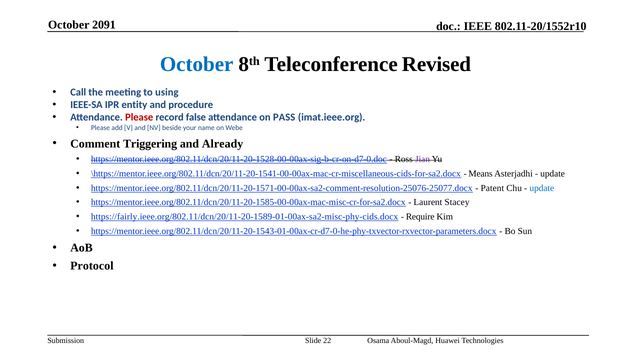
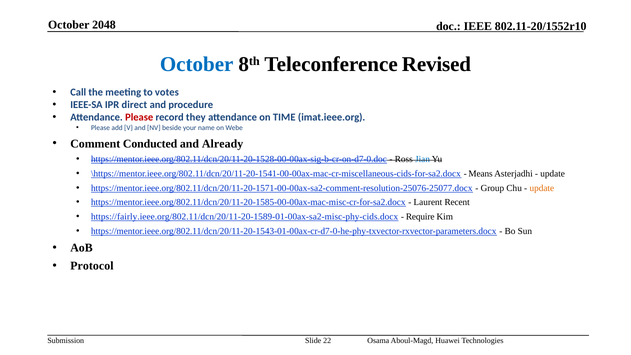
2091: 2091 -> 2048 (104, 25)
using: using -> votes (167, 92)
entity: entity -> direct (134, 105)
false: false -> they (196, 117)
PASS: PASS -> TIME (284, 117)
Triggering: Triggering -> Conducted (150, 144)
Jian colour: purple -> blue (422, 159)
Patent: Patent -> Group (492, 188)
update colour: blue -> orange (542, 188)
Stacey: Stacey -> Recent (457, 202)
